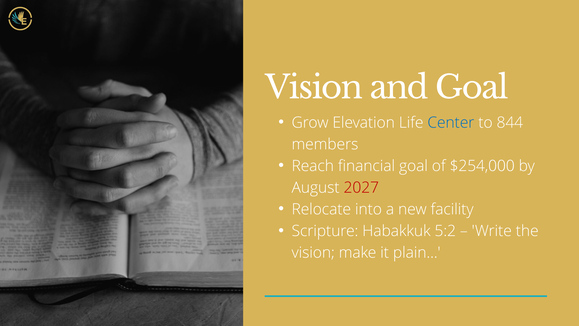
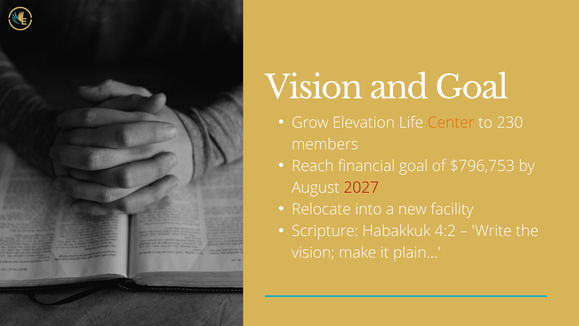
Center colour: blue -> orange (451, 122)
844: 844 -> 230 (510, 122)
$254,000: $254,000 -> $796,753 (482, 166)
5:2: 5:2 -> 4:2 (445, 231)
